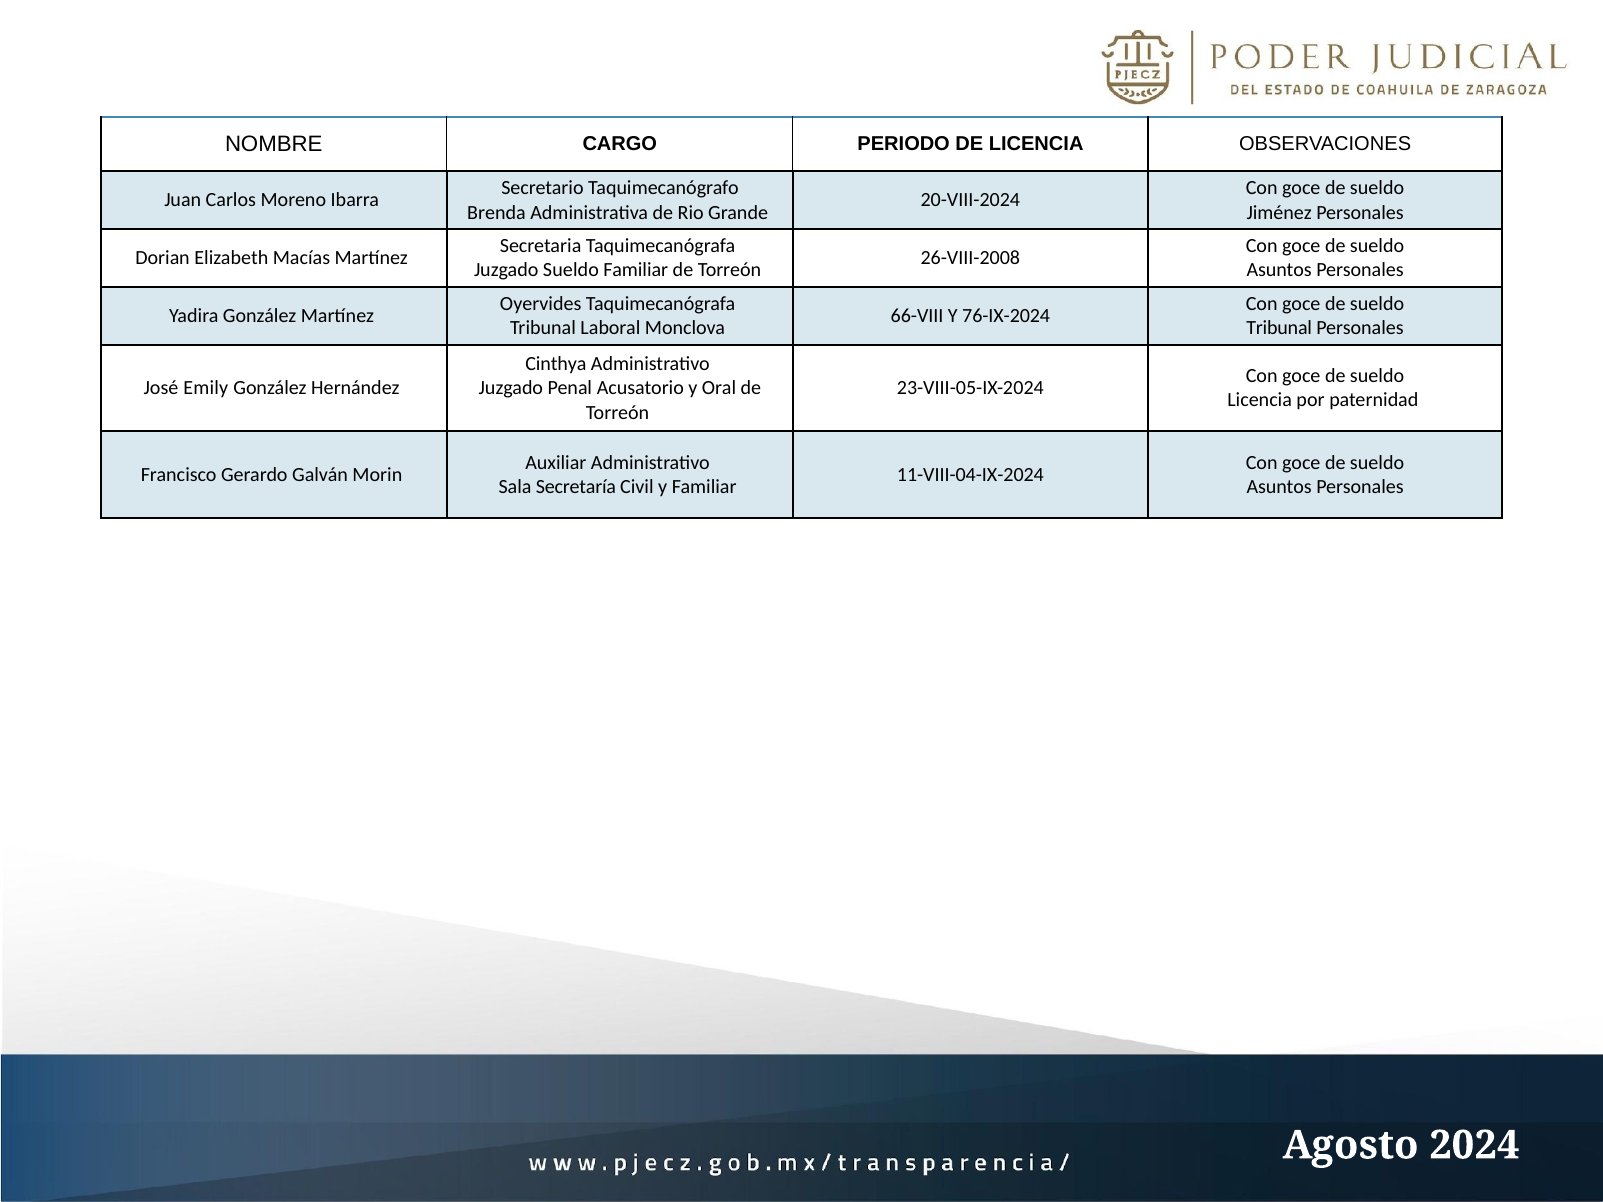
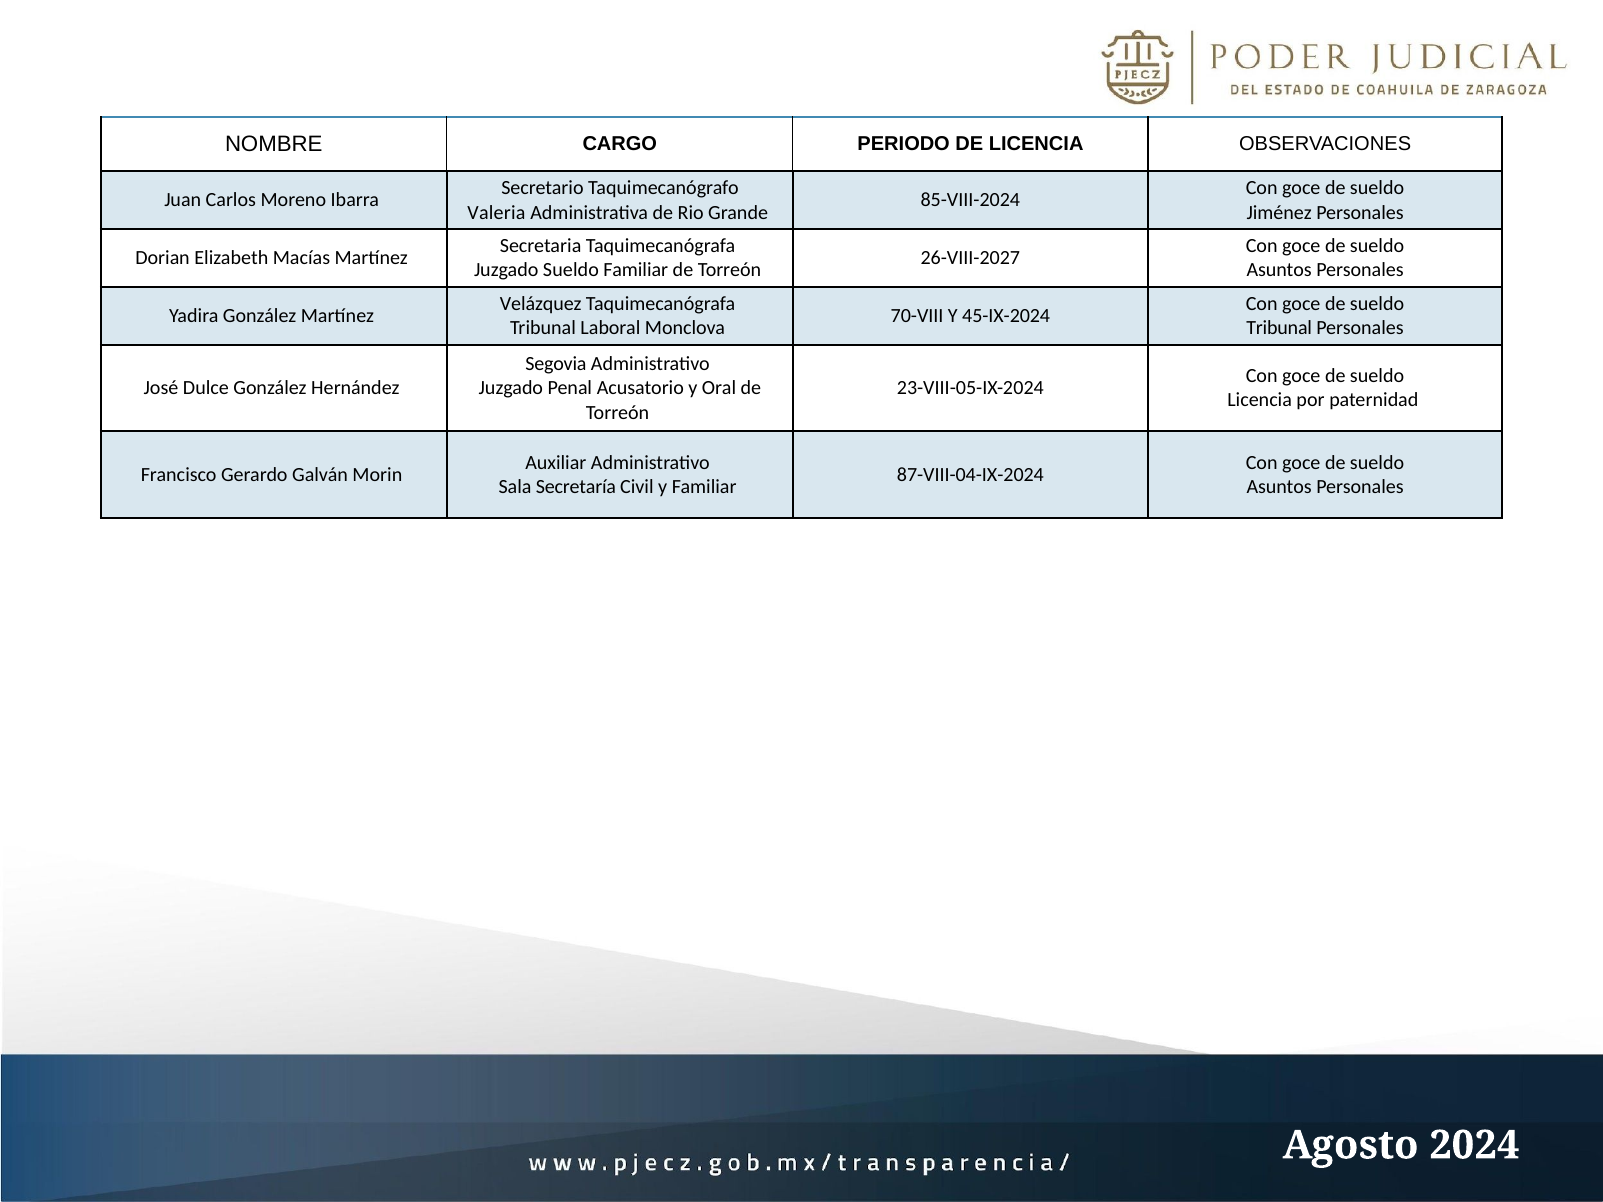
20-VIII-2024: 20-VIII-2024 -> 85-VIII-2024 (970, 200)
Brenda: Brenda -> Valeria (496, 212)
26-VIII-2008: 26-VIII-2008 -> 26-VIII-2027 (970, 258)
Oyervides: Oyervides -> Velázquez (541, 304)
66-VIII: 66-VIII -> 70-VIII (917, 316)
76-IX-2024: 76-IX-2024 -> 45-IX-2024 (1006, 316)
Cinthya: Cinthya -> Segovia (556, 364)
Emily: Emily -> Dulce (206, 388)
11-VIII-04-IX-2024: 11-VIII-04-IX-2024 -> 87-VIII-04-IX-2024 (970, 475)
